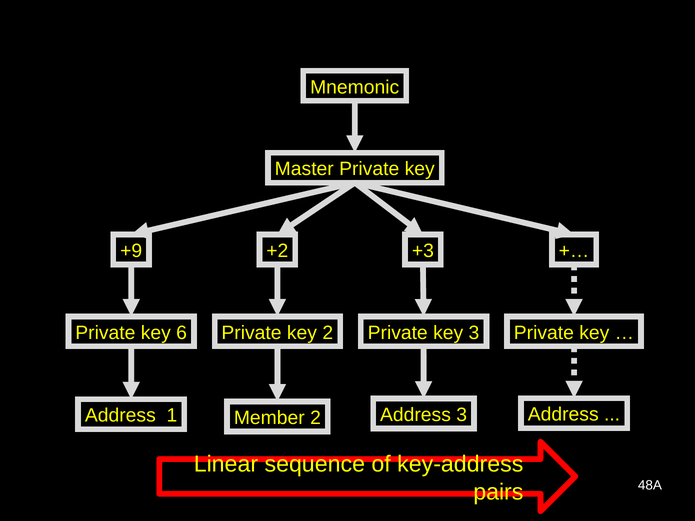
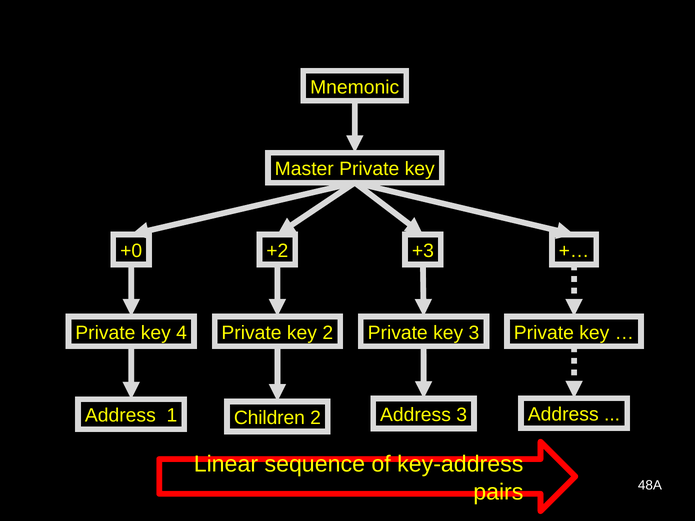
+9: +9 -> +0 (131, 251)
6: 6 -> 4 (182, 333)
Member: Member -> Children (269, 418)
